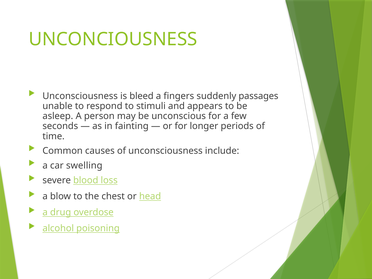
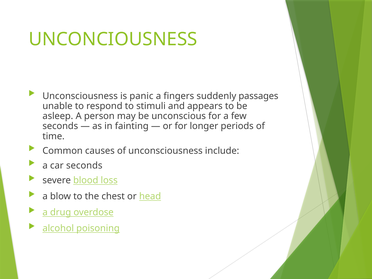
bleed: bleed -> panic (141, 96)
car swelling: swelling -> seconds (84, 166)
